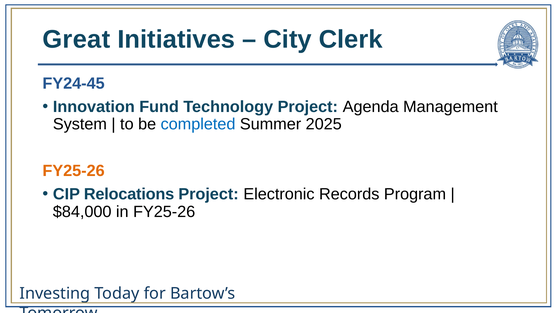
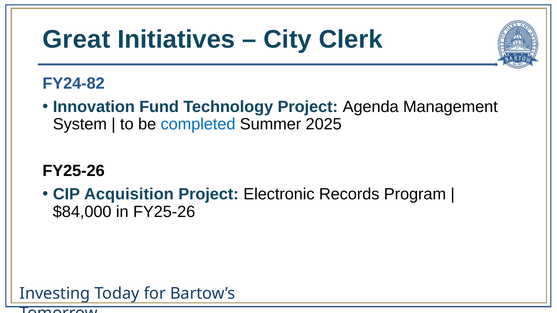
FY24-45: FY24-45 -> FY24-82 (74, 83)
FY25-26 colour: orange -> black (74, 171)
Relocations: Relocations -> Acquisition (129, 194)
